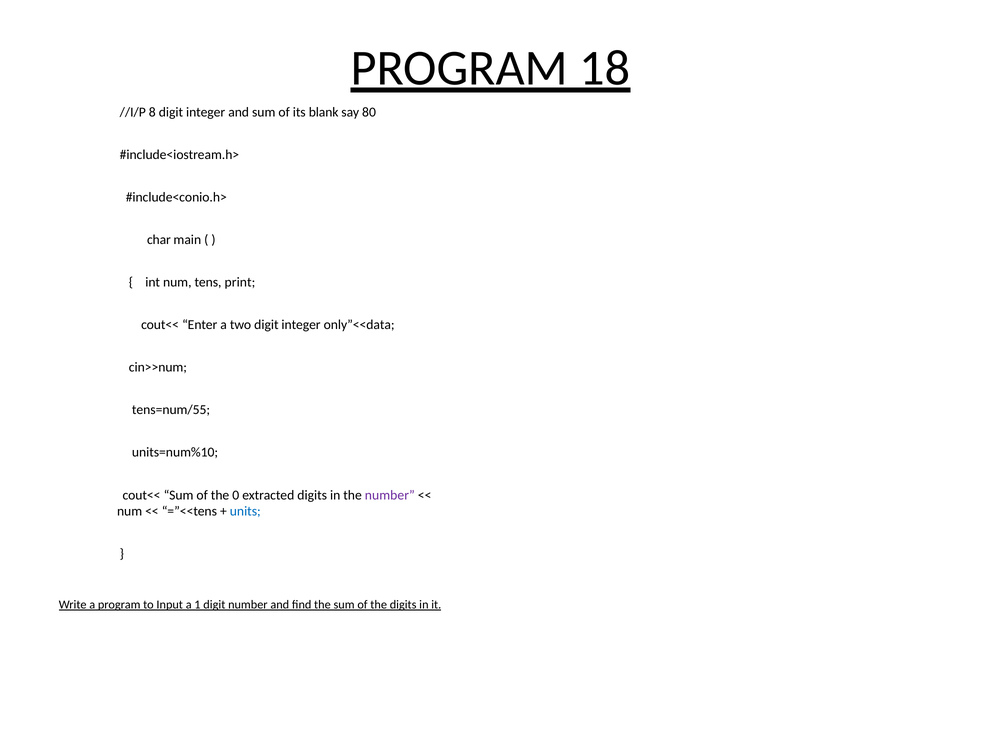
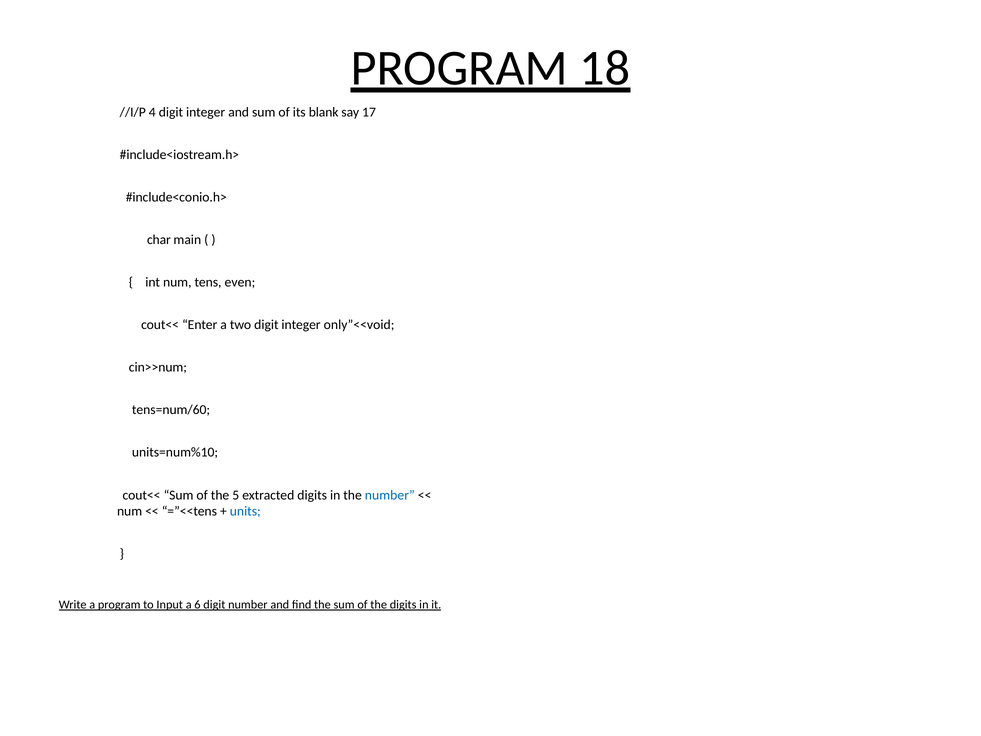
8: 8 -> 4 (152, 112)
80: 80 -> 17 (369, 112)
print: print -> even (240, 282)
only”<<data: only”<<data -> only”<<void (359, 325)
tens=num/55: tens=num/55 -> tens=num/60 (171, 410)
0: 0 -> 5 (236, 495)
number colour: purple -> blue (390, 495)
1: 1 -> 6 (197, 605)
